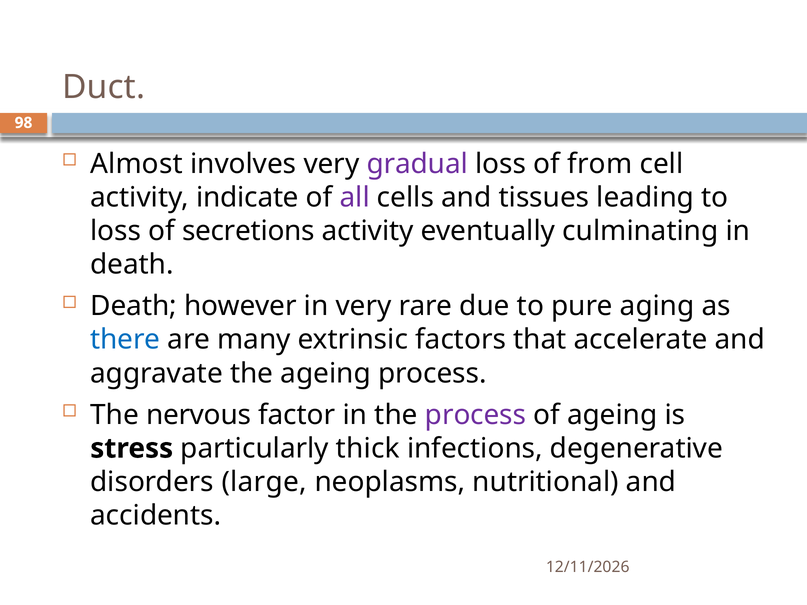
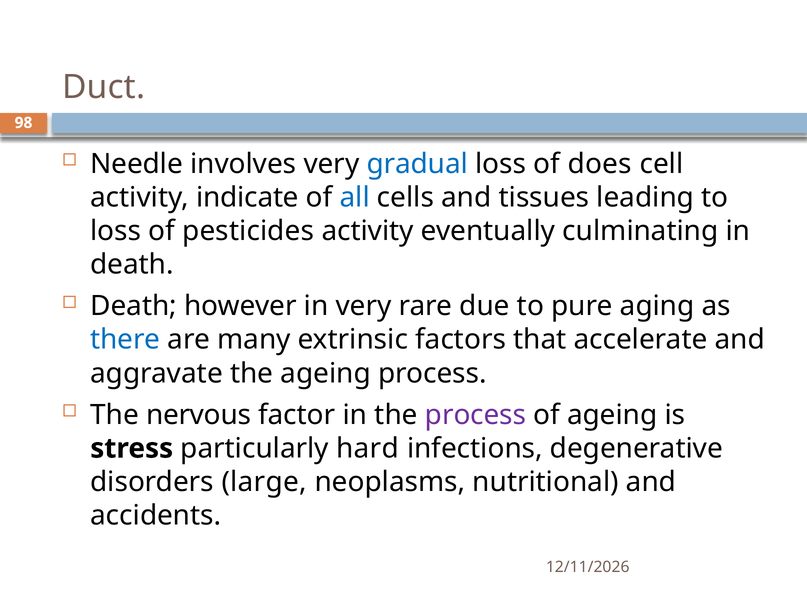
Almost: Almost -> Needle (137, 164)
gradual colour: purple -> blue (417, 164)
from: from -> does (600, 164)
all colour: purple -> blue (355, 198)
secretions: secretions -> pesticides (248, 231)
thick: thick -> hard (368, 449)
